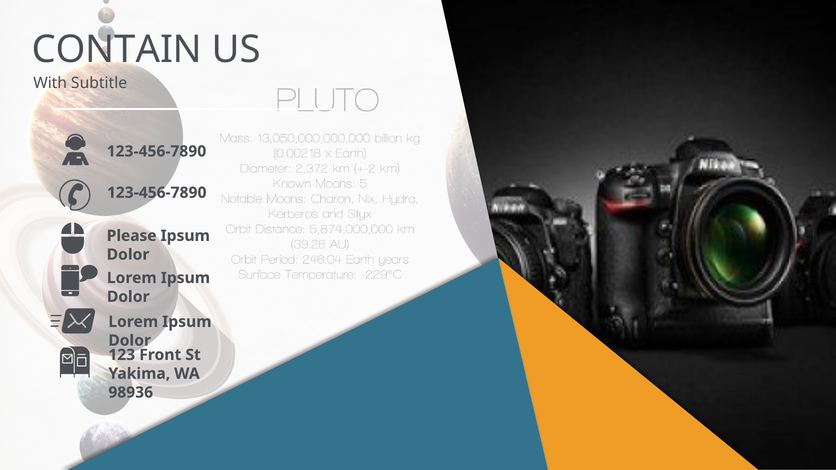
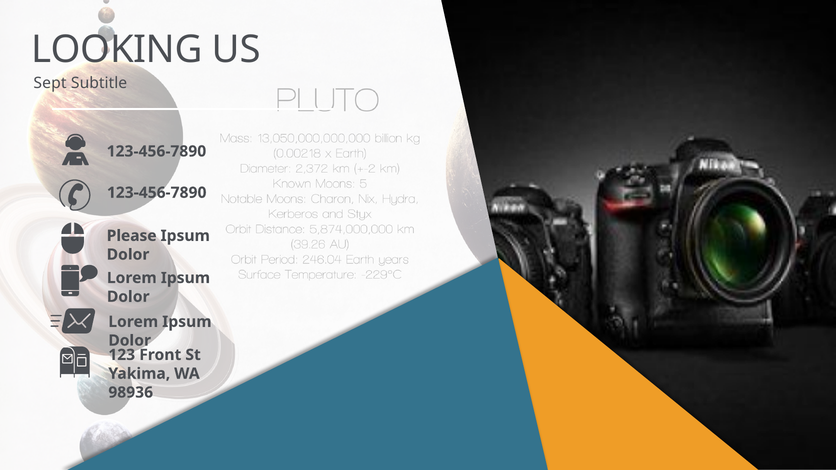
CONTAIN: CONTAIN -> LOOKING (117, 50)
With: With -> Sept (50, 83)
